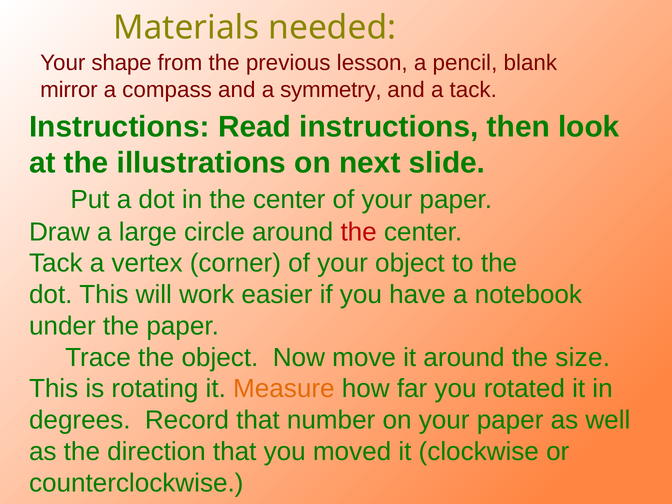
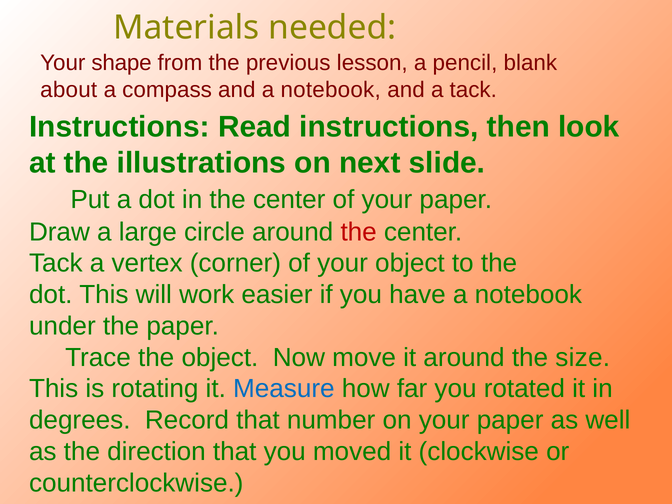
mirror: mirror -> about (69, 90)
and a symmetry: symmetry -> notebook (331, 90)
Measure colour: orange -> blue (284, 389)
